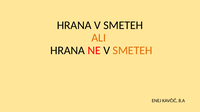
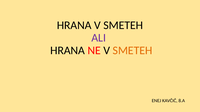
ALI colour: orange -> purple (99, 38)
